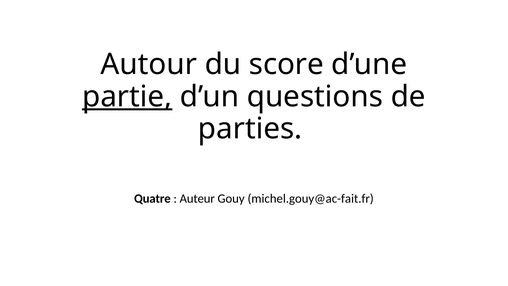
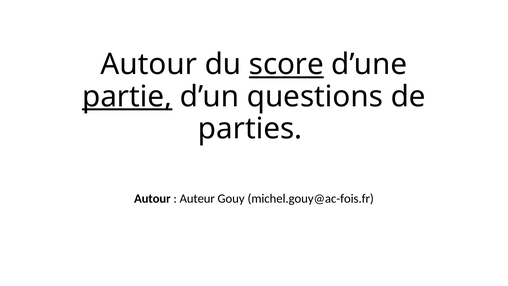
score underline: none -> present (286, 64)
Quatre: Quatre -> Autour (152, 198)
michel.gouy@ac-fait.fr: michel.gouy@ac-fait.fr -> michel.gouy@ac-fois.fr (311, 198)
